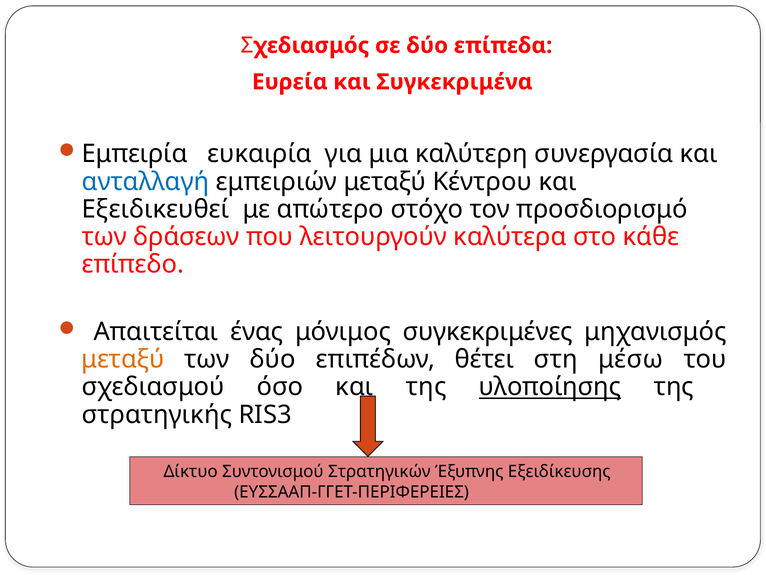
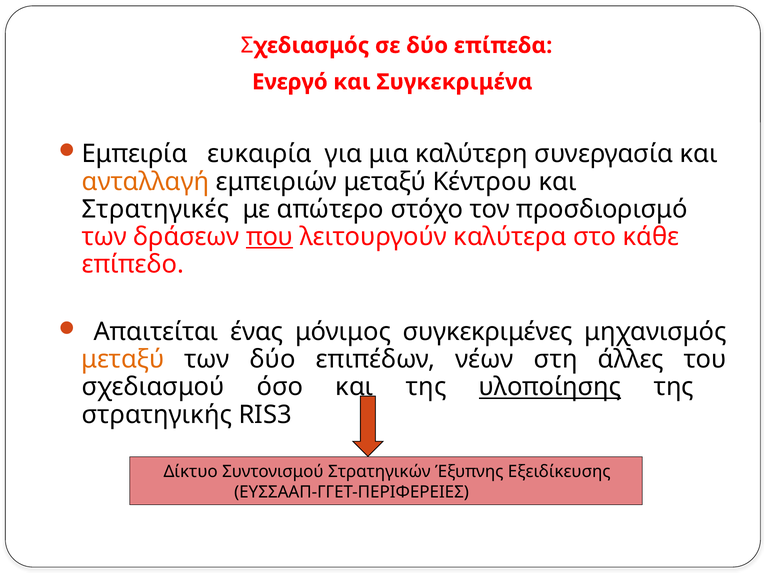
Ευρεία: Ευρεία -> Ενεργό (290, 82)
ανταλλαγή colour: blue -> orange (146, 181)
Εξειδικευθεί: Εξειδικευθεί -> Στρατηγικές (156, 209)
που underline: none -> present (270, 237)
θέτει: θέτει -> νέων (485, 359)
μέσω: μέσω -> άλλες (631, 359)
